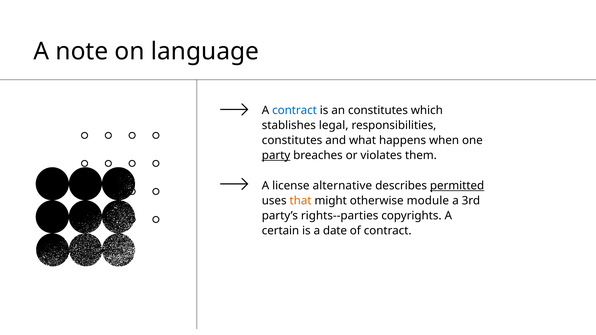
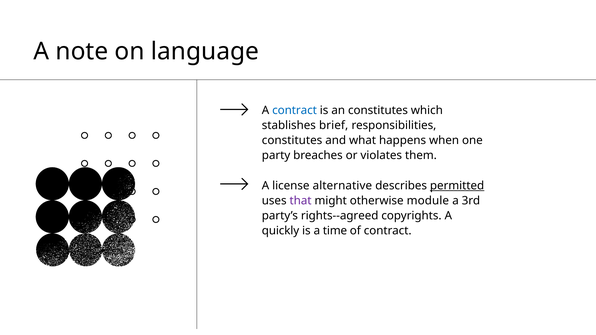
legal: legal -> brief (334, 125)
party underline: present -> none (276, 155)
that colour: orange -> purple (301, 201)
rights--parties: rights--parties -> rights--agreed (340, 216)
certain: certain -> quickly (281, 231)
date: date -> time (335, 231)
